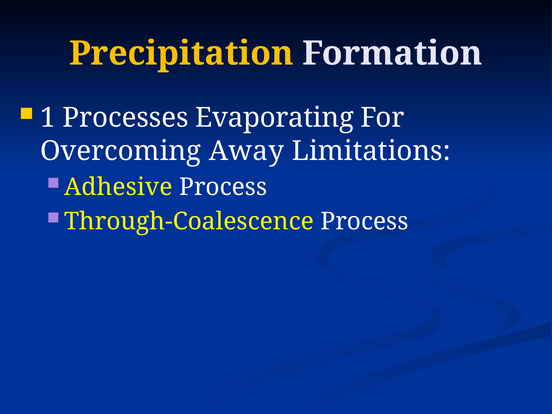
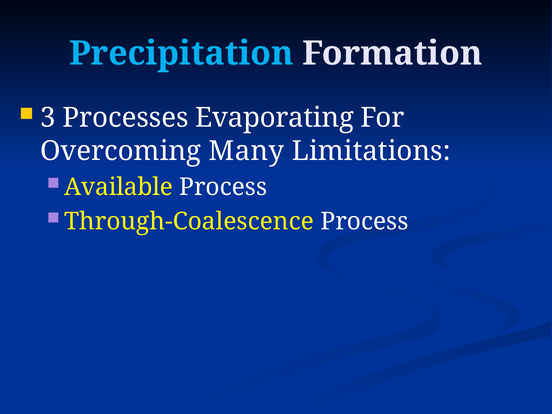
Precipitation colour: yellow -> light blue (181, 53)
1: 1 -> 3 (48, 118)
Away: Away -> Many (246, 151)
Adhesive: Adhesive -> Available (119, 187)
